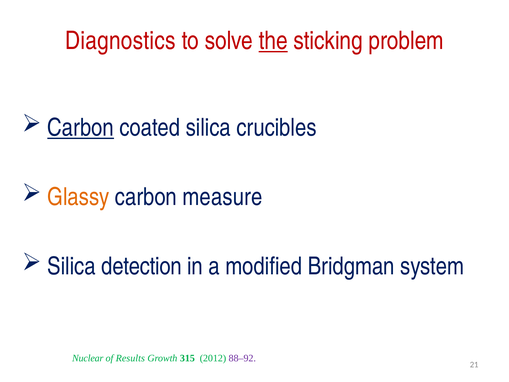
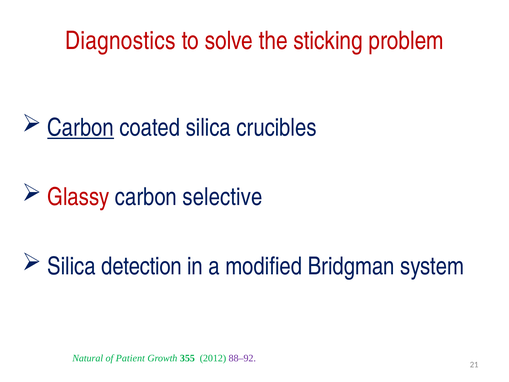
the underline: present -> none (273, 41)
Glassy colour: orange -> red (78, 197)
measure: measure -> selective (222, 197)
Nuclear: Nuclear -> Natural (88, 358)
Results: Results -> Patient (130, 358)
315: 315 -> 355 (187, 358)
